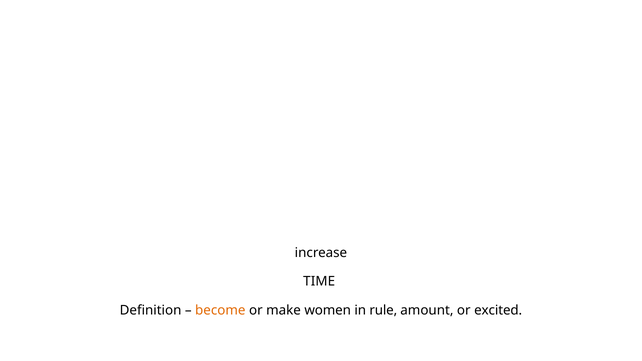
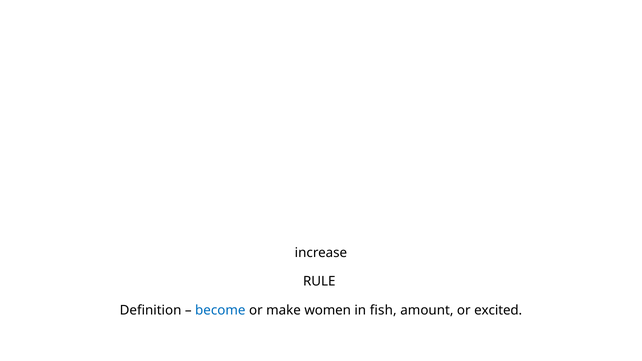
TIME: TIME -> RULE (319, 282)
become colour: orange -> blue (220, 310)
rule: rule -> fish (383, 310)
